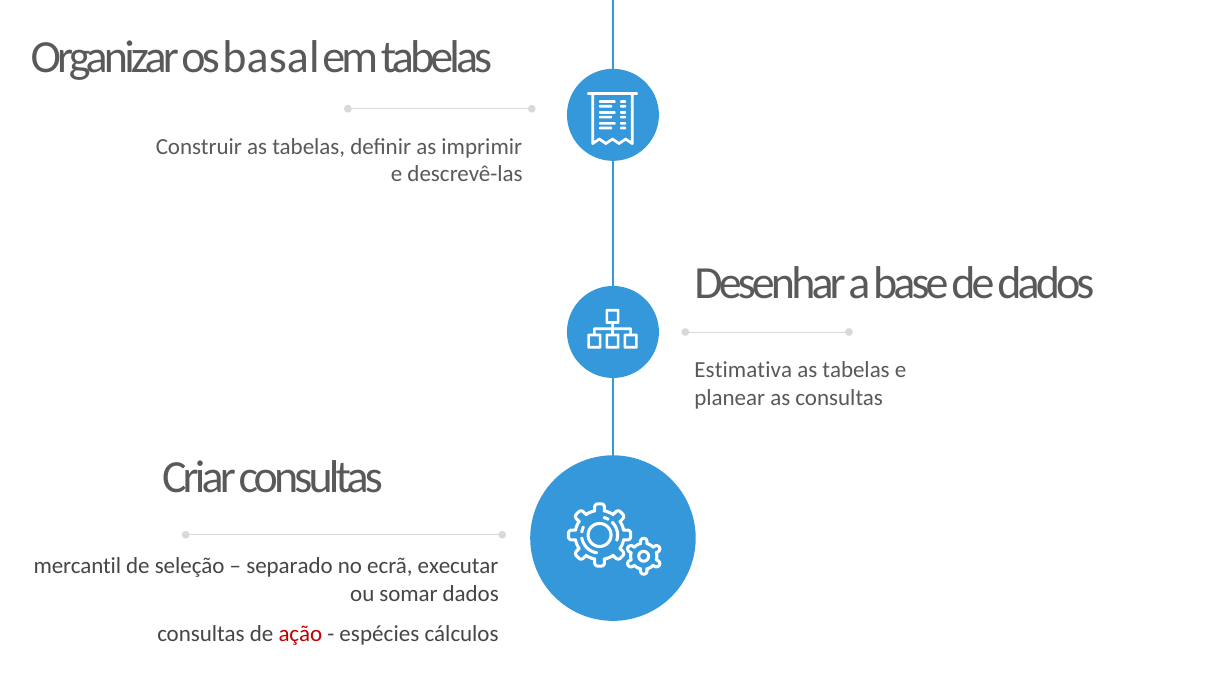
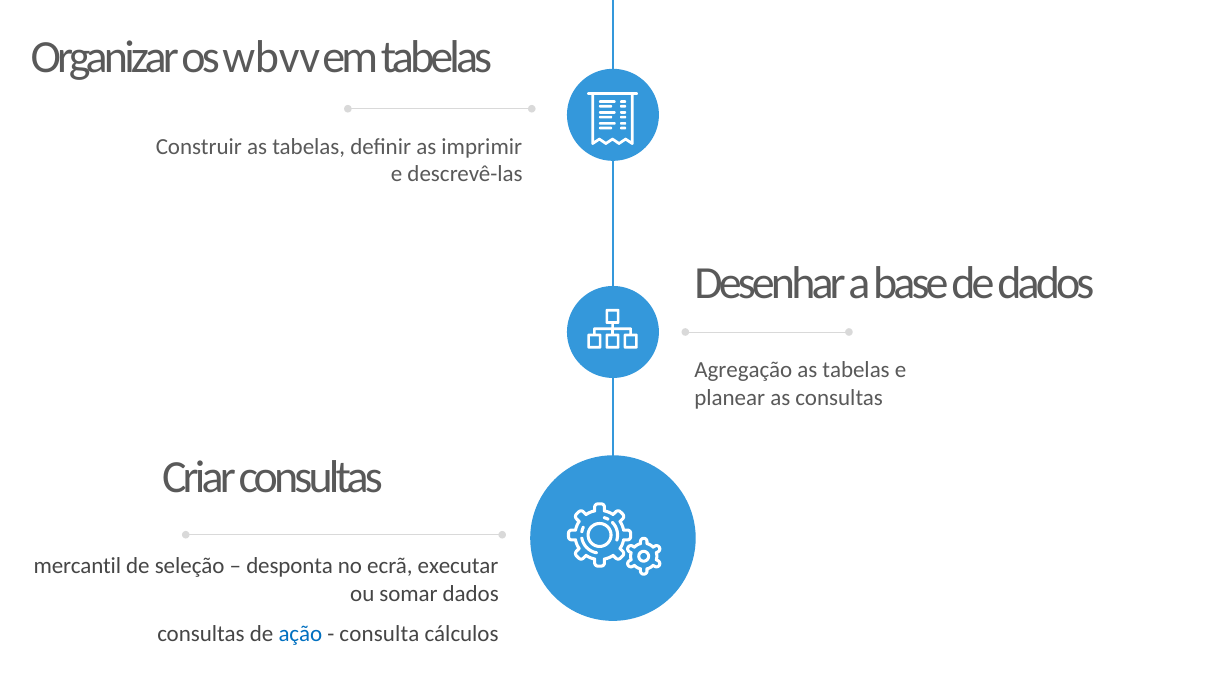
basal: basal -> wbvv (271, 58)
Estimativa: Estimativa -> Agregação (743, 370)
separado: separado -> desponta (290, 566)
ação colour: red -> blue (300, 634)
espécies: espécies -> consulta (379, 634)
